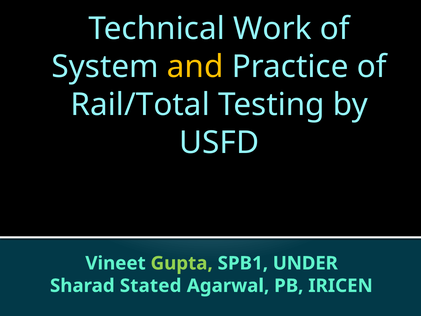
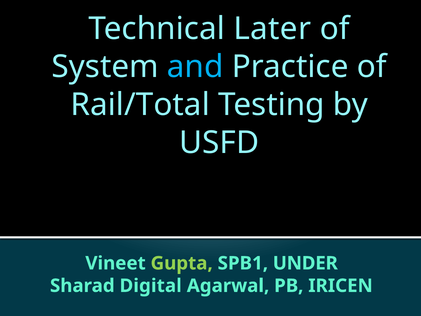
Work: Work -> Later (272, 29)
and colour: yellow -> light blue (195, 67)
Stated: Stated -> Digital (151, 286)
